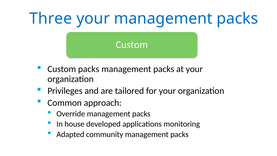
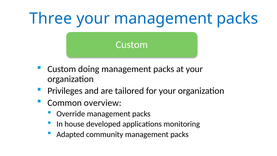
Custom packs: packs -> doing (89, 69)
approach: approach -> overview (103, 103)
